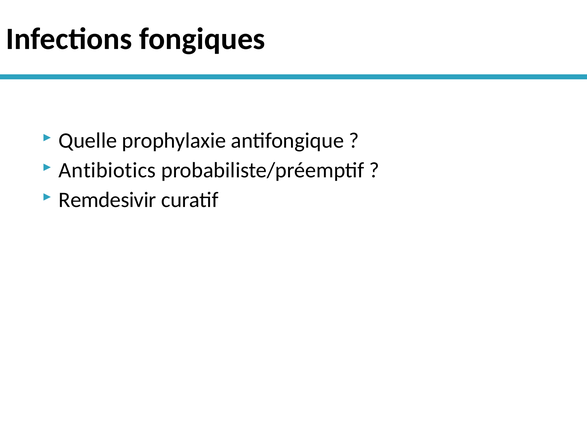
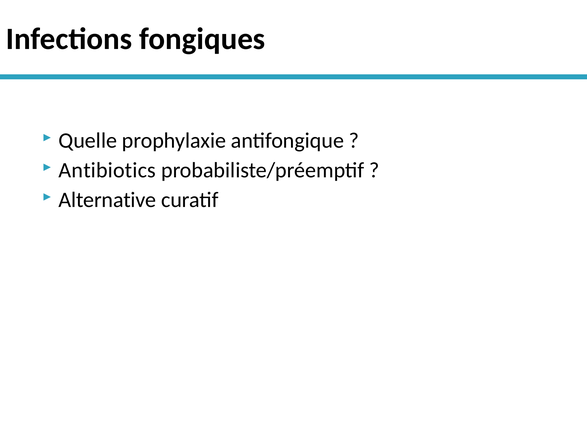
Remdesivir: Remdesivir -> Alternative (107, 200)
